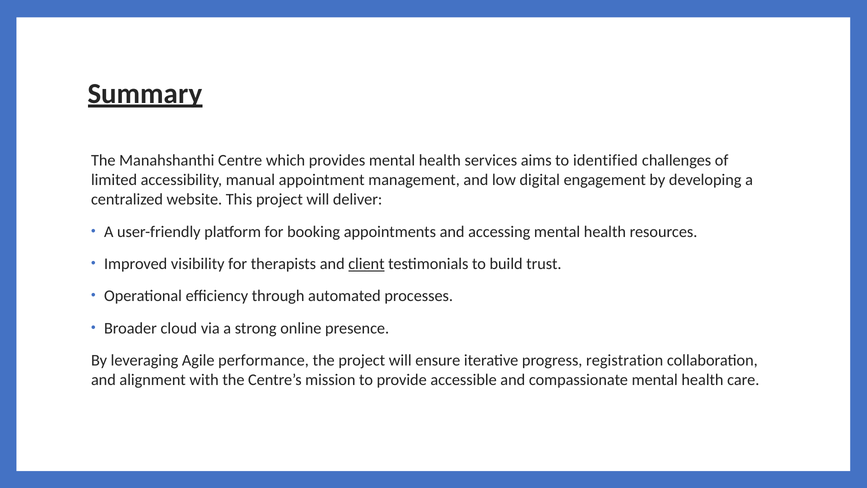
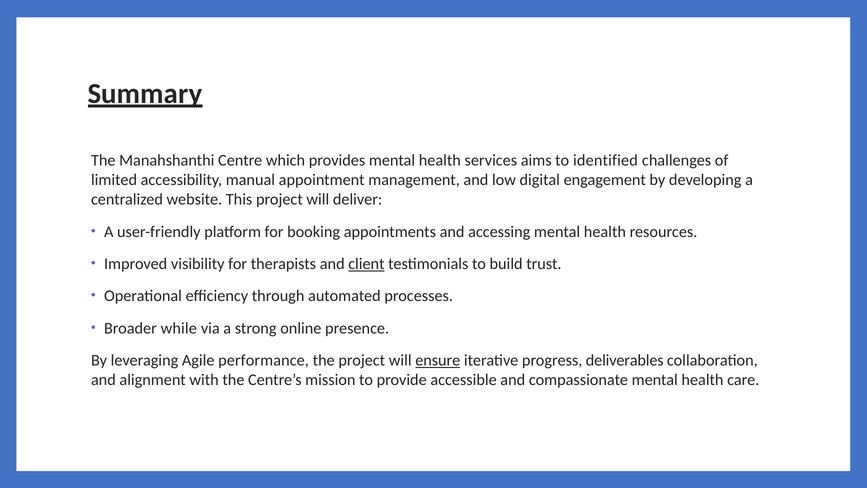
cloud: cloud -> while (179, 328)
ensure underline: none -> present (438, 360)
registration: registration -> deliverables (625, 360)
